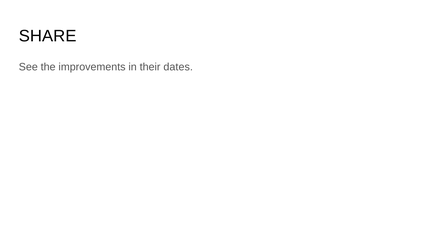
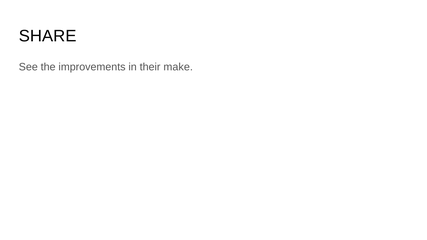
dates: dates -> make (178, 67)
